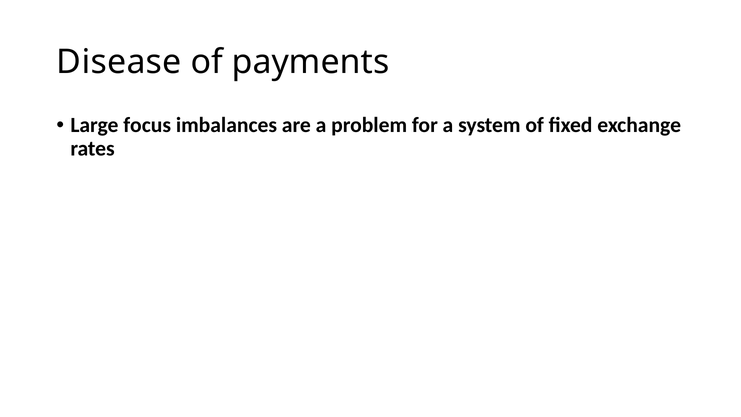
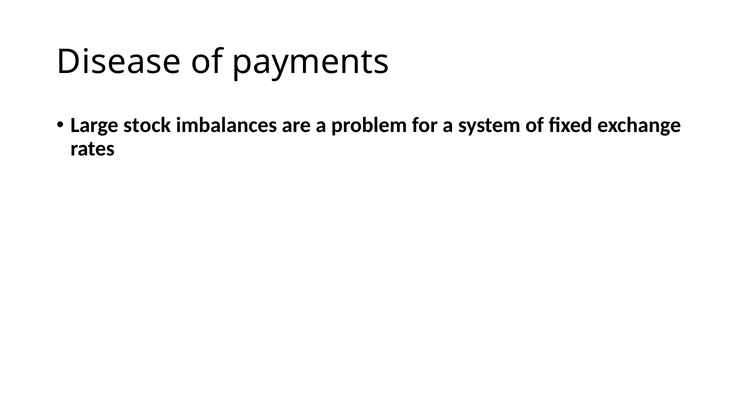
focus: focus -> stock (147, 125)
